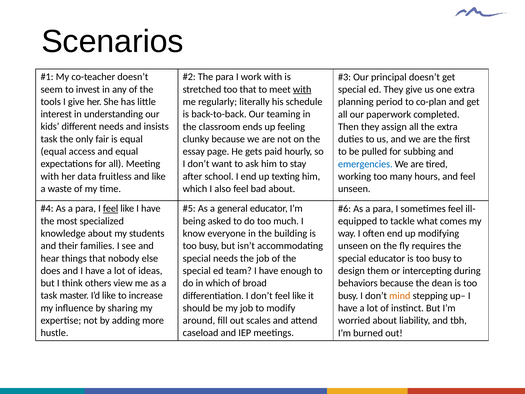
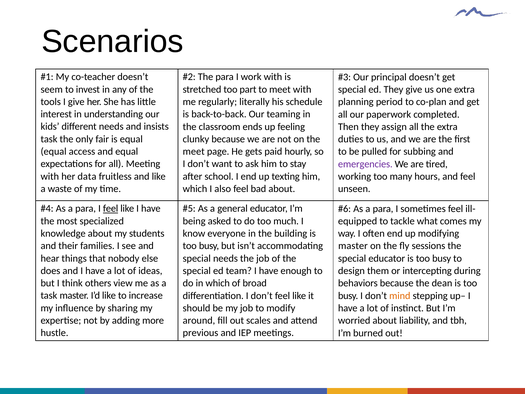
too that: that -> part (248, 89)
with underline: present -> none (302, 89)
essay: essay -> meet (194, 151)
emergencies colour: blue -> purple (365, 164)
unseen: unseen -> master (353, 246)
requires: requires -> sessions (428, 246)
caseload: caseload -> previous (201, 333)
